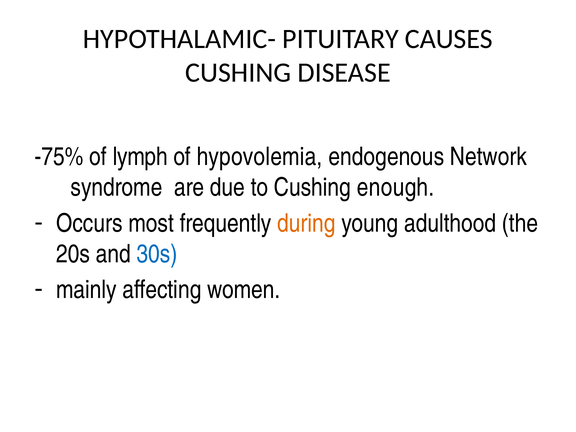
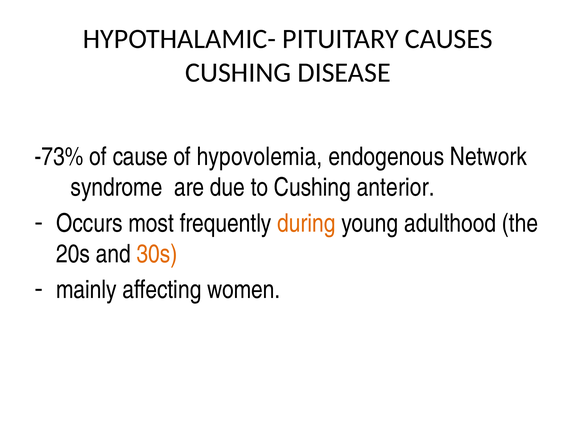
-75%: -75% -> -73% (59, 157)
lymph: lymph -> cause (140, 157)
enough: enough -> anterior (396, 187)
30s colour: blue -> orange (157, 254)
